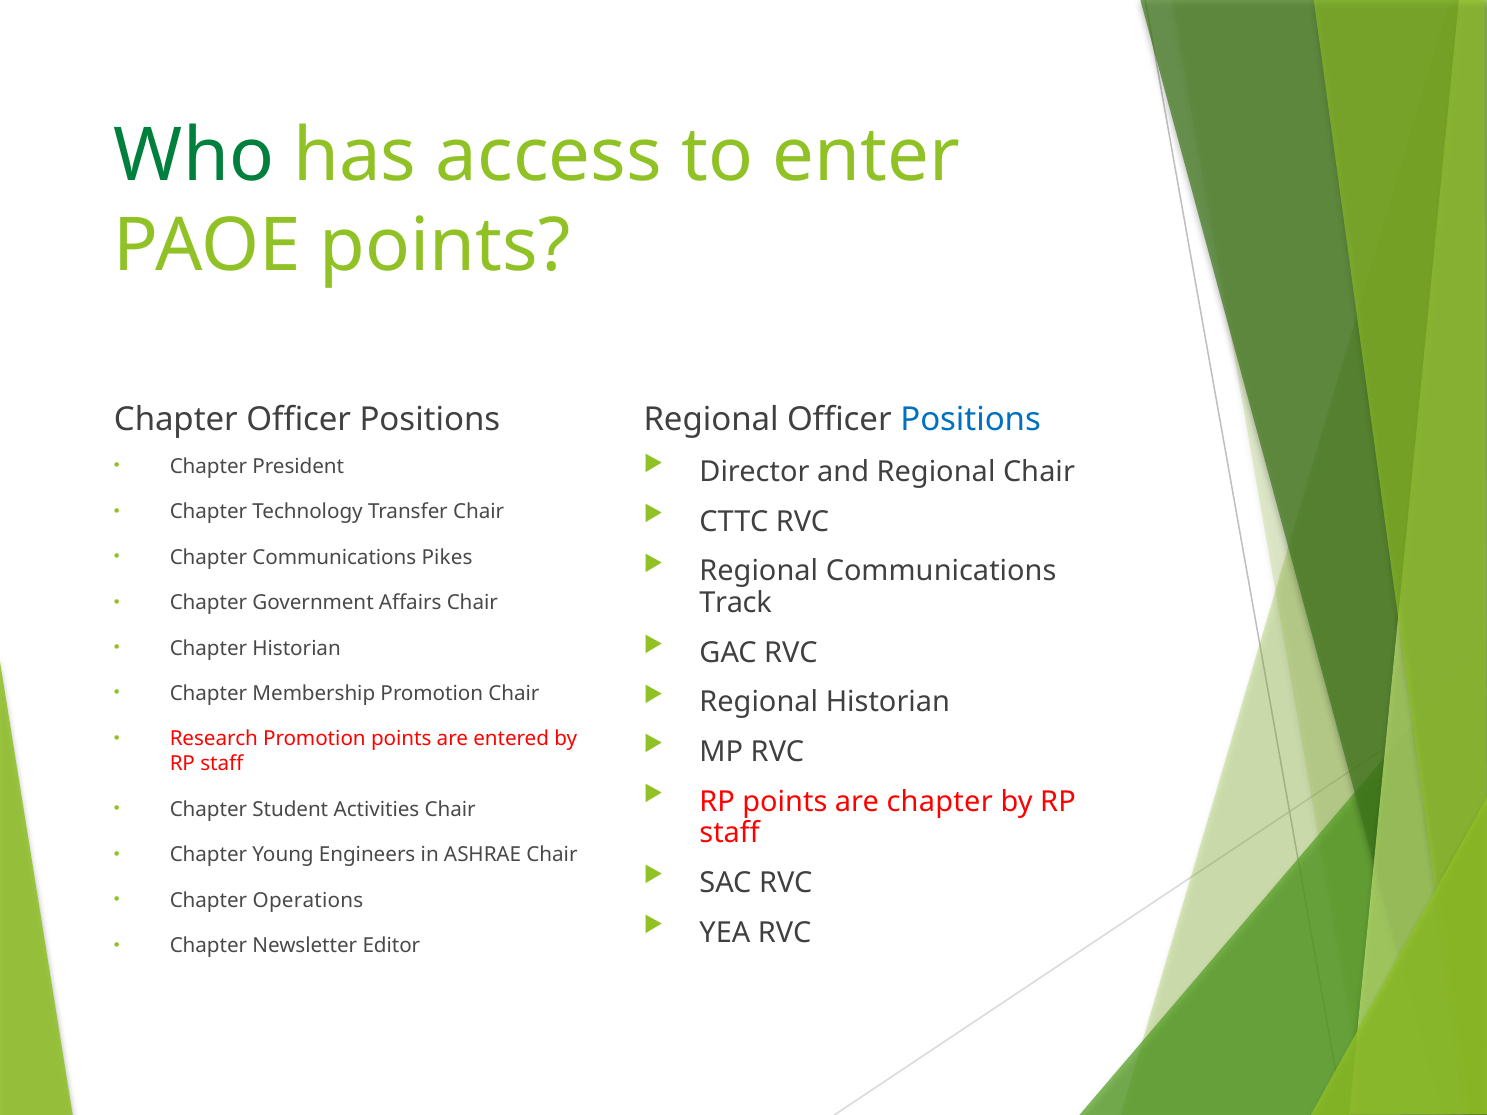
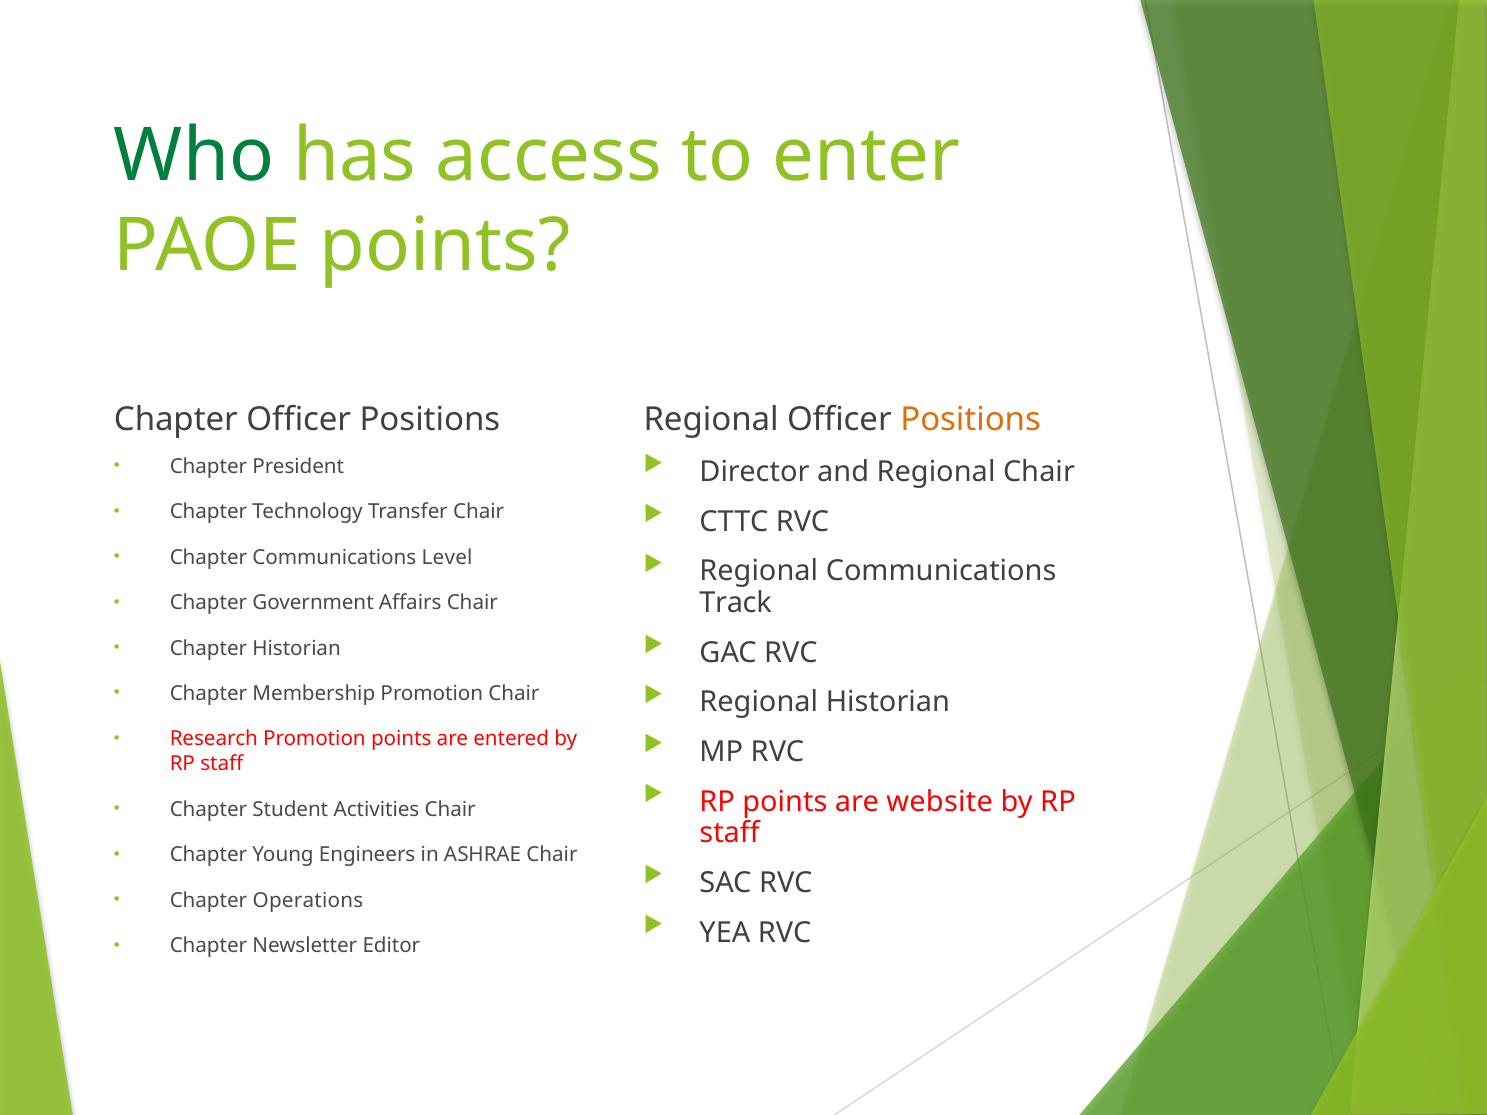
Positions colour: blue -> orange (971, 420)
Pikes: Pikes -> Level (447, 557)
are chapter: chapter -> website (940, 802)
